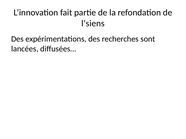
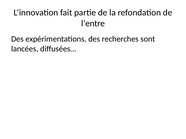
l’siens: l’siens -> l’entre (93, 23)
